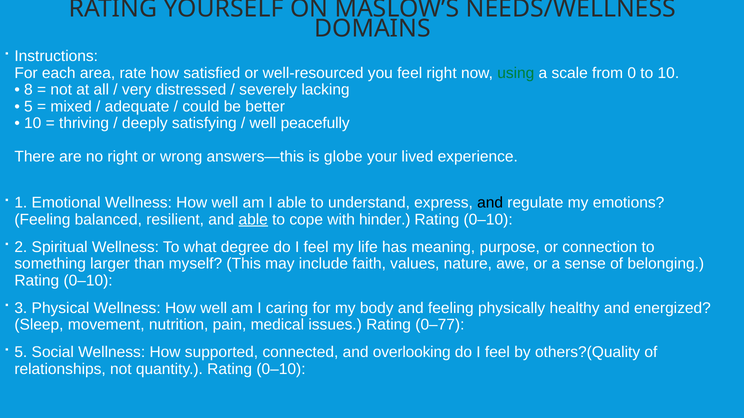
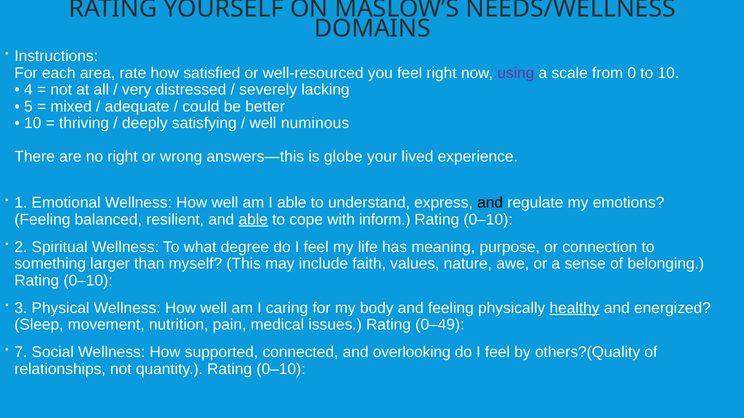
using colour: green -> purple (516, 73)
8: 8 -> 4 (28, 90)
peacefully: peacefully -> numinous (315, 123)
hinder: hinder -> inform (385, 220)
healthy underline: none -> present (575, 308)
0–77: 0–77 -> 0–49 (440, 325)
5: 5 -> 7 (21, 353)
